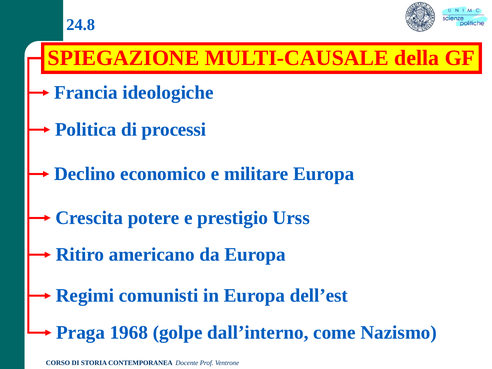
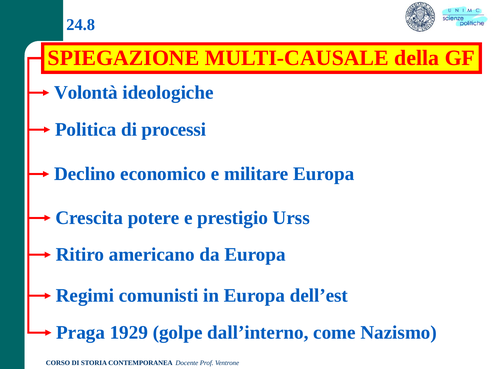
Francia: Francia -> Volontà (86, 93)
1968: 1968 -> 1929 (129, 333)
